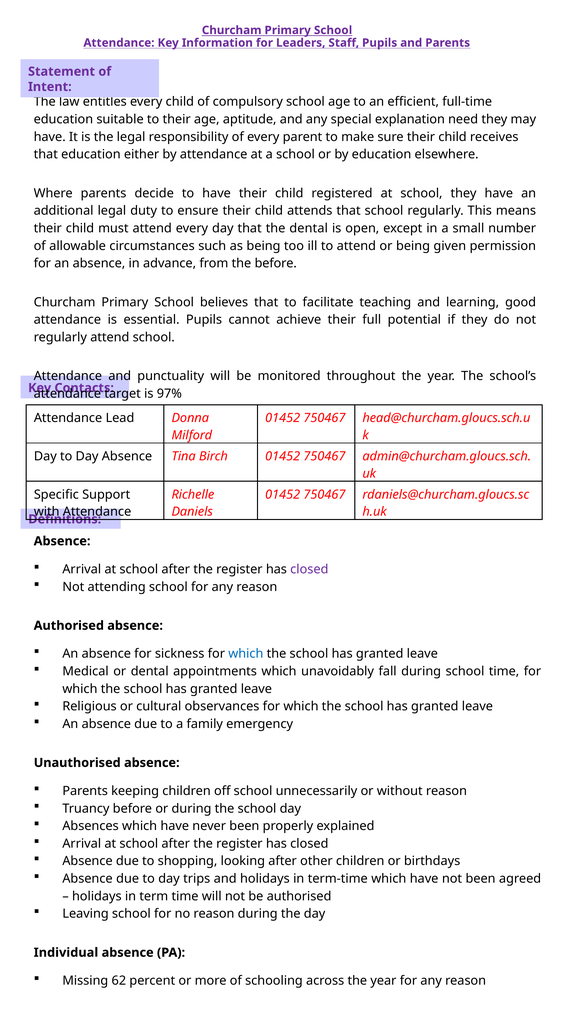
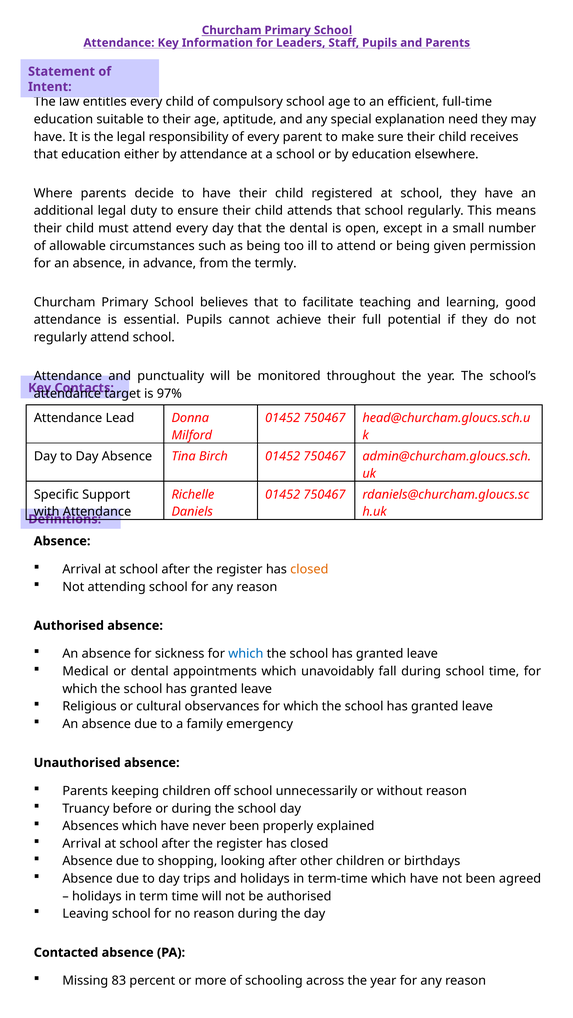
the before: before -> termly (276, 264)
closed colour: purple -> orange (309, 570)
Individual: Individual -> Contacted (66, 953)
62: 62 -> 83 (119, 981)
